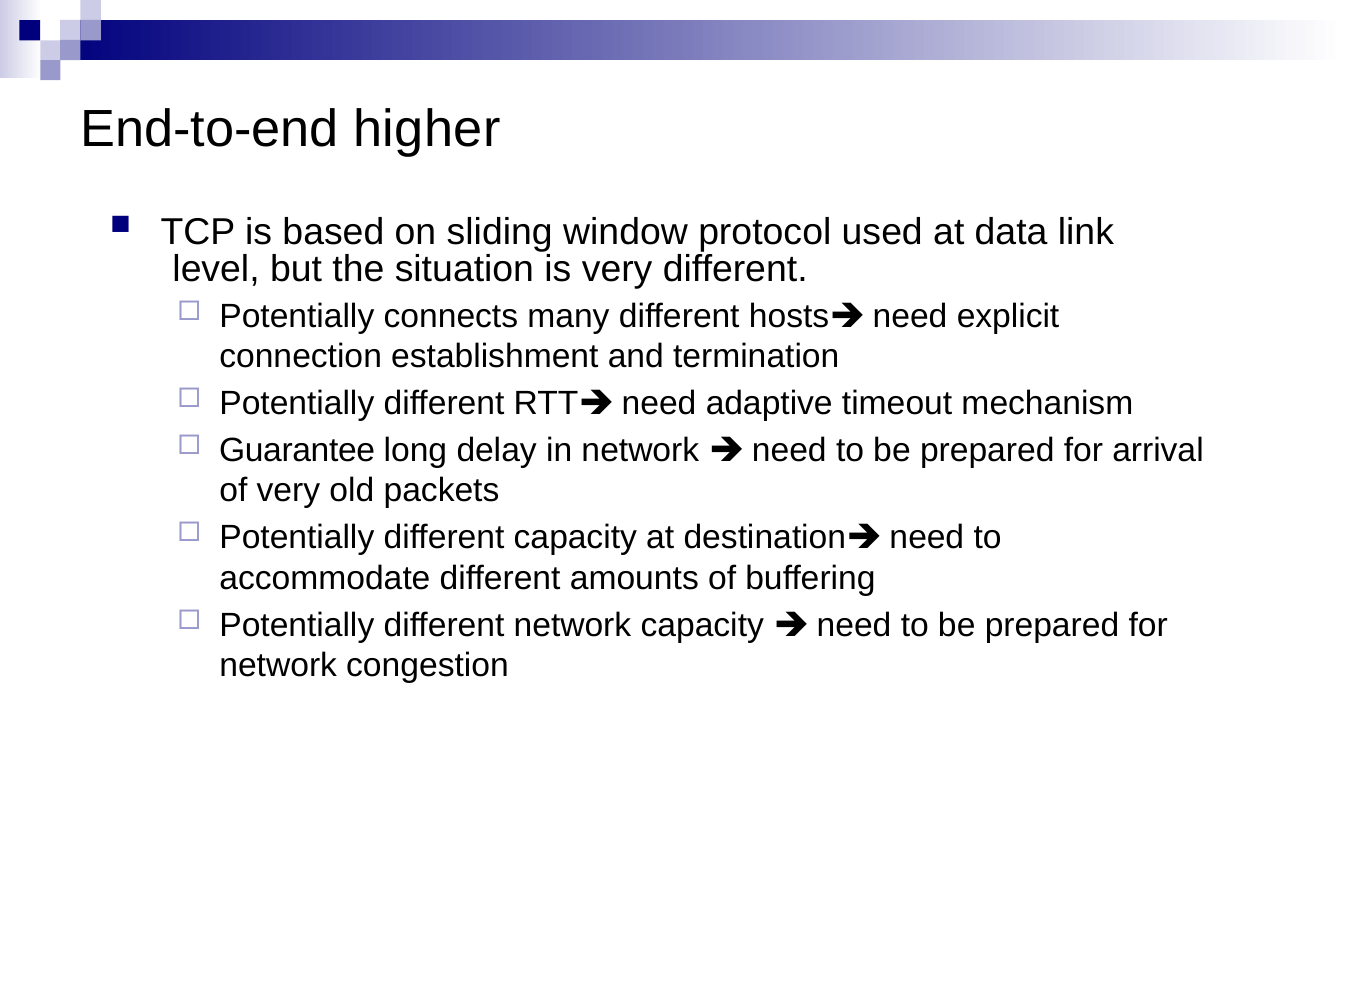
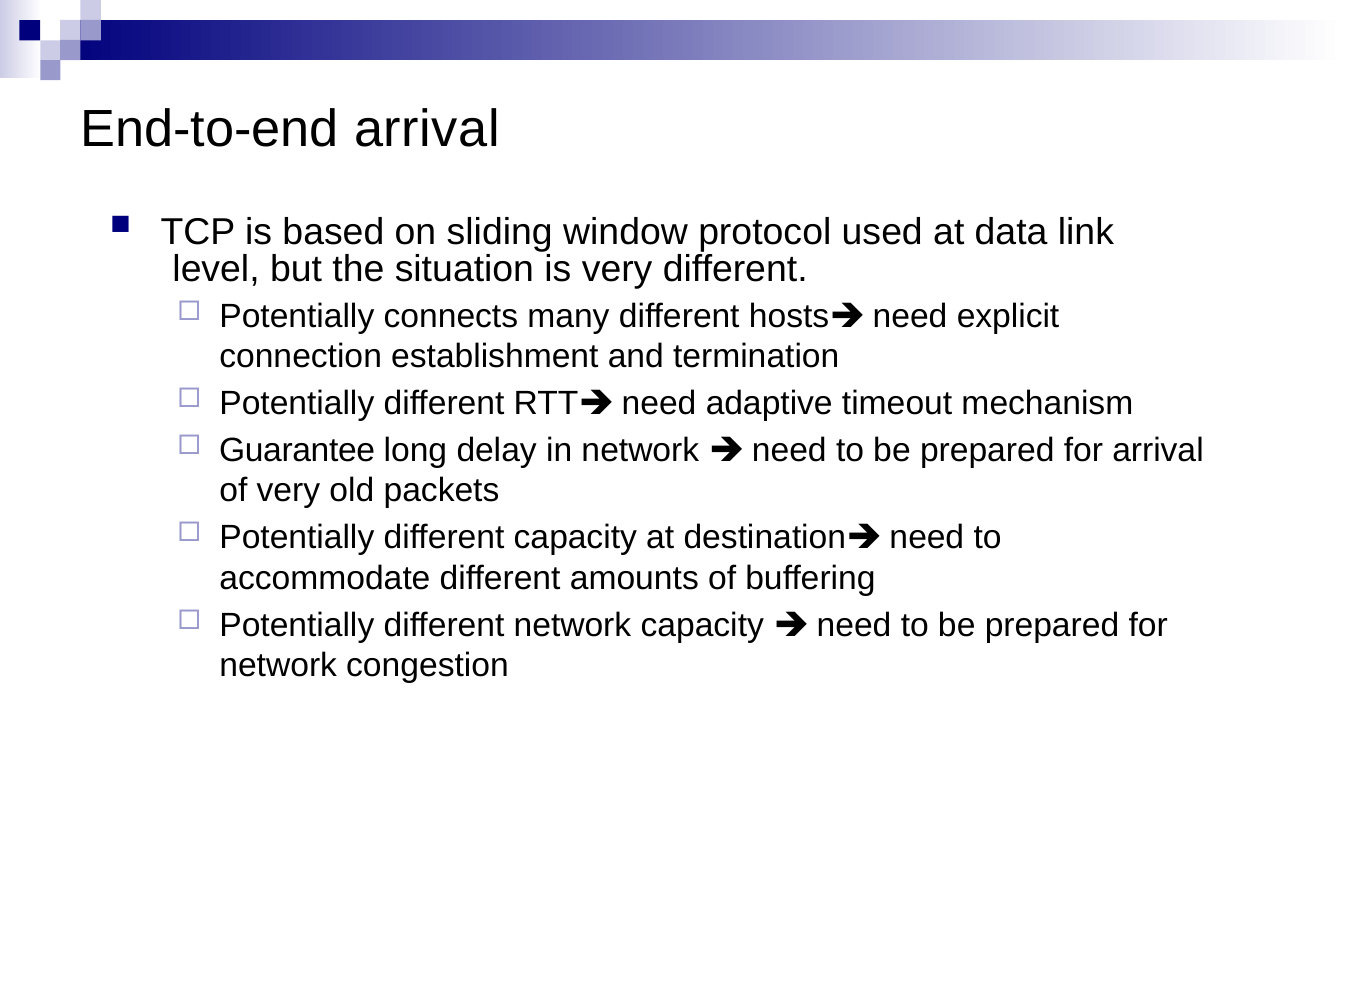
End-to-end higher: higher -> arrival (427, 129)
